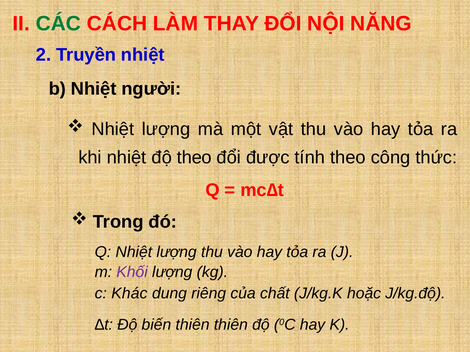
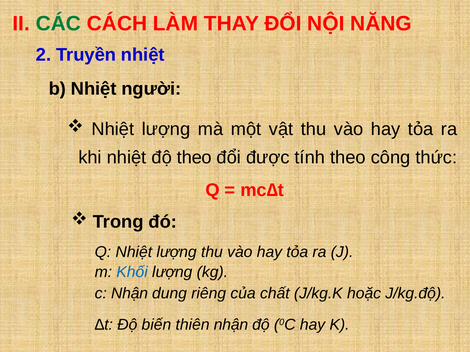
Khối colour: purple -> blue (132, 272)
c Khác: Khác -> Nhận (130, 294)
thiên thiên: thiên -> nhận (231, 325)
